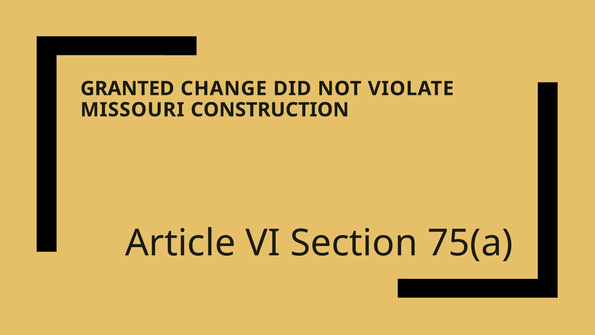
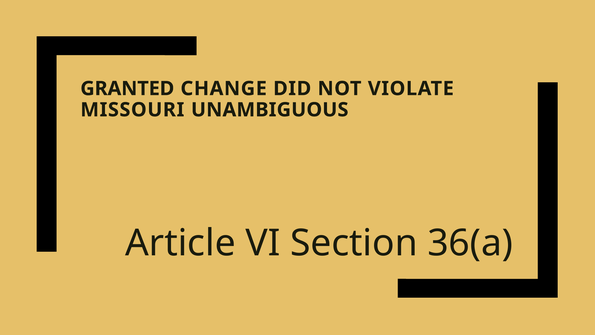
CONSTRUCTION: CONSTRUCTION -> UNAMBIGUOUS (270, 110)
75(a: 75(a -> 36(a (470, 243)
